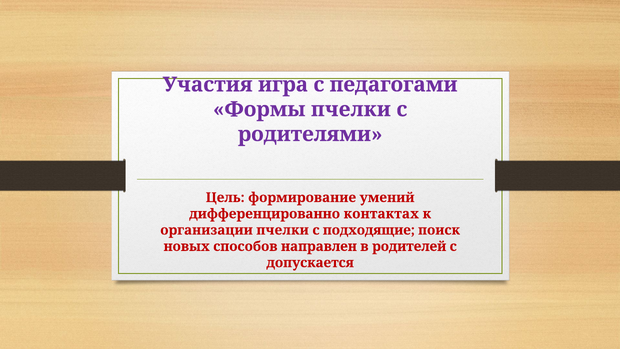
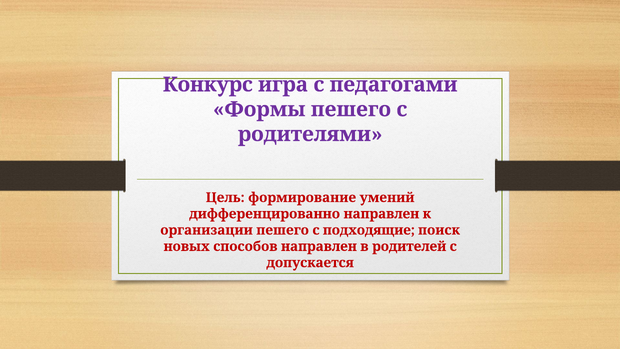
Участия: Участия -> Конкурс (208, 85)
Формы пчелки: пчелки -> пешего (351, 109)
дифференцированно контактах: контактах -> направлен (381, 214)
организации пчелки: пчелки -> пешего (283, 230)
